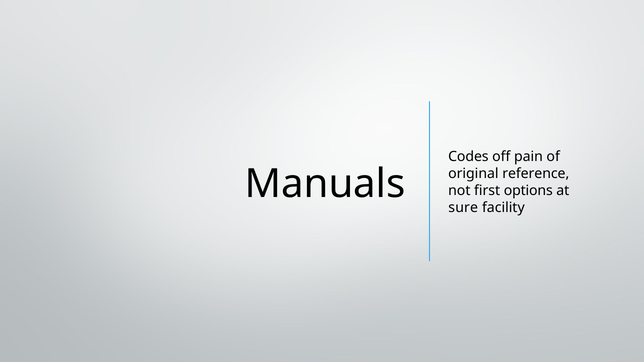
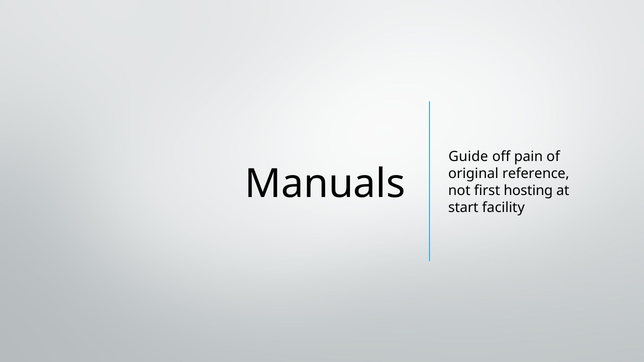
Codes: Codes -> Guide (468, 157)
options: options -> hosting (528, 191)
sure: sure -> start (463, 208)
